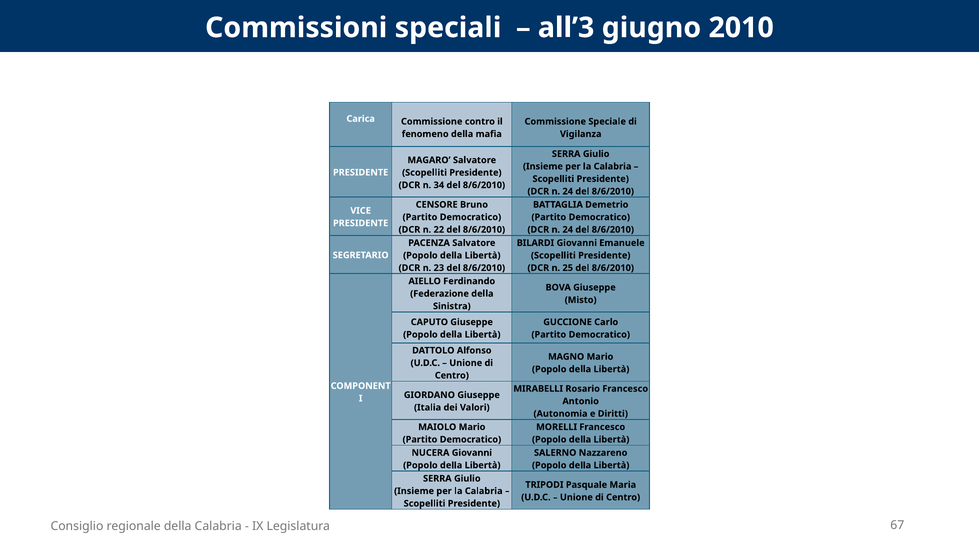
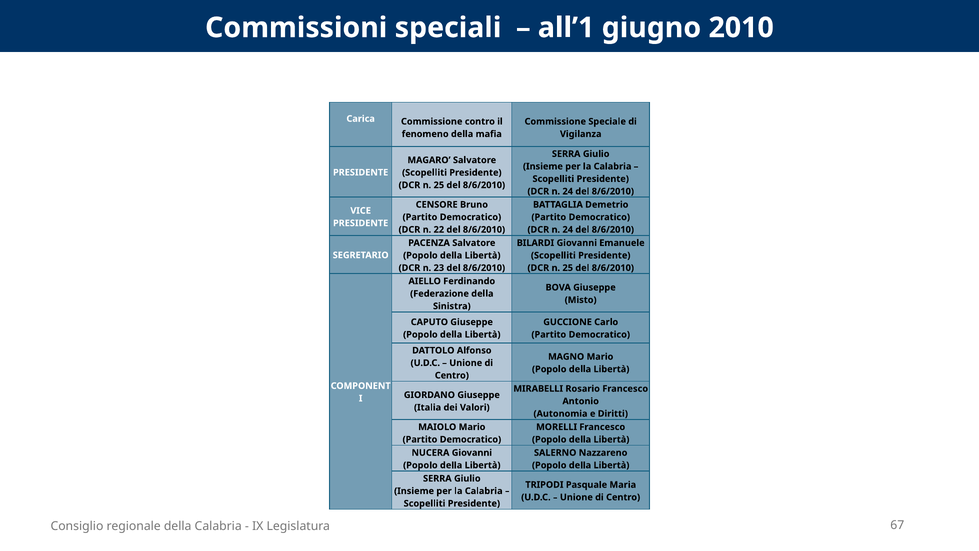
all’3: all’3 -> all’1 (566, 28)
34: 34 -> 25 (439, 185)
